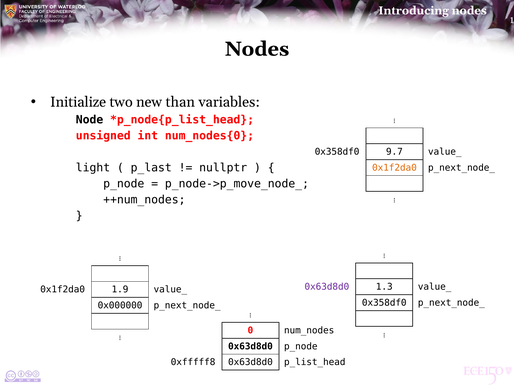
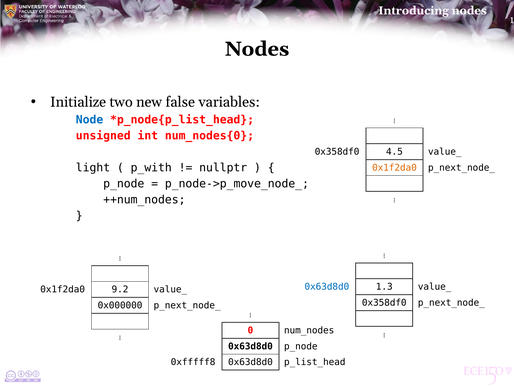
than: than -> false (180, 102)
Node colour: black -> blue (90, 120)
9.7: 9.7 -> 4.5 (394, 152)
p_last: p_last -> p_with (151, 168)
0x63d8d0 colour: purple -> blue (327, 286)
1.9: 1.9 -> 9.2 (120, 289)
